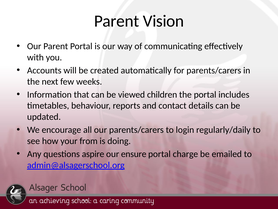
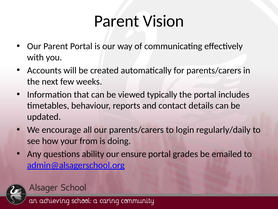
children: children -> typically (162, 94)
aspire: aspire -> ability (93, 154)
charge: charge -> grades (185, 154)
